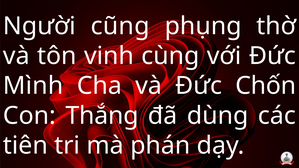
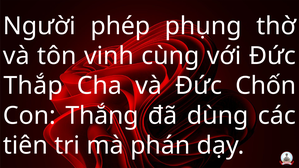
cũng: cũng -> phép (120, 26)
Mình: Mình -> Thắp (33, 86)
